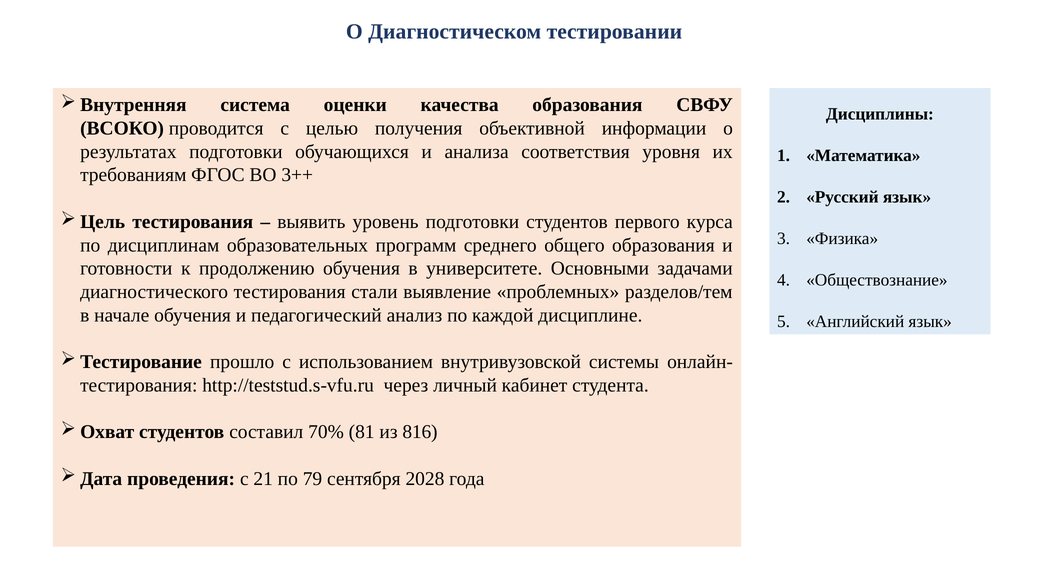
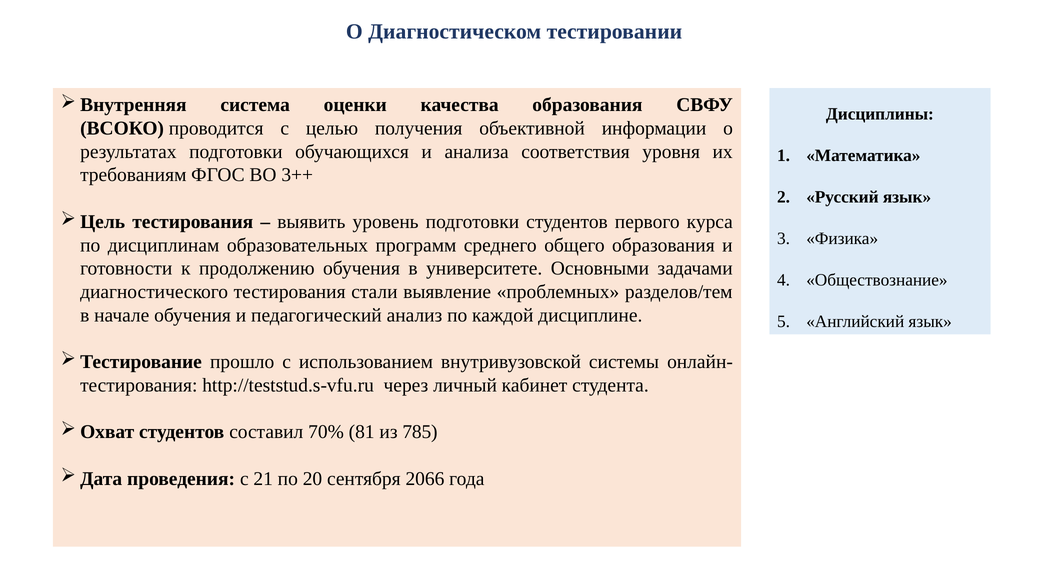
816: 816 -> 785 (420, 432)
79: 79 -> 20 (312, 479)
2028: 2028 -> 2066 (425, 479)
